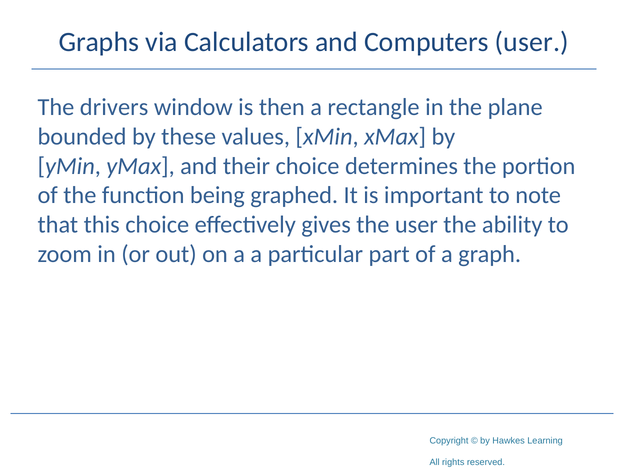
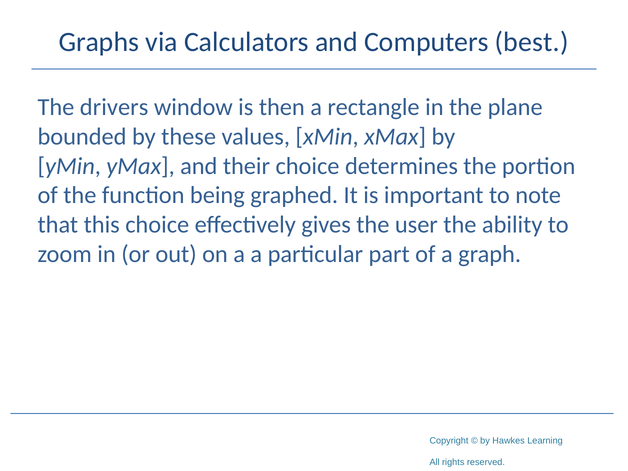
Computers user: user -> best (532, 42)
